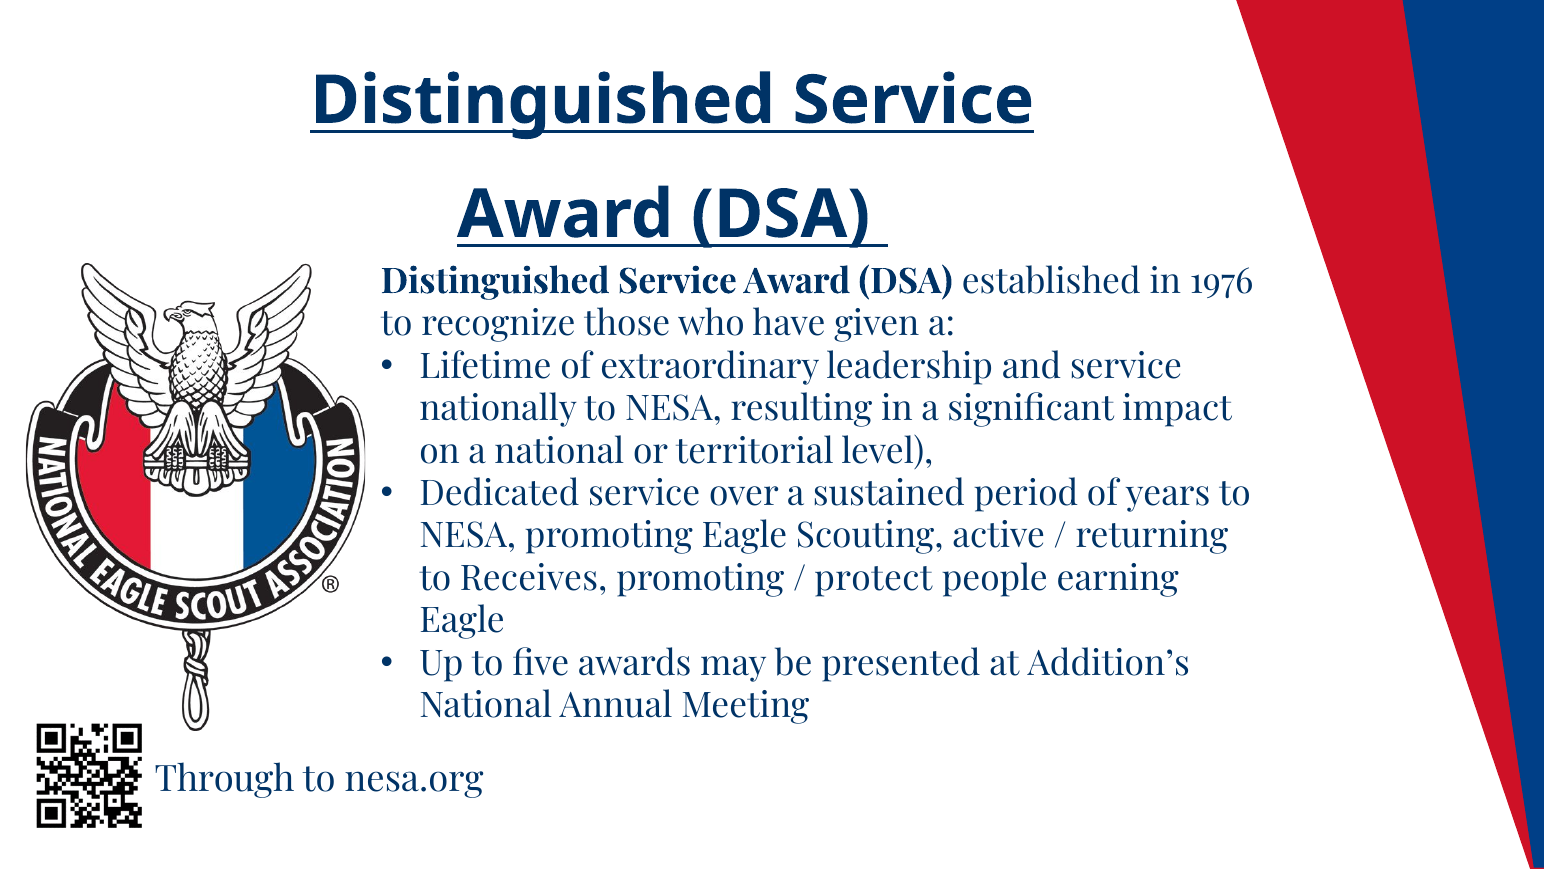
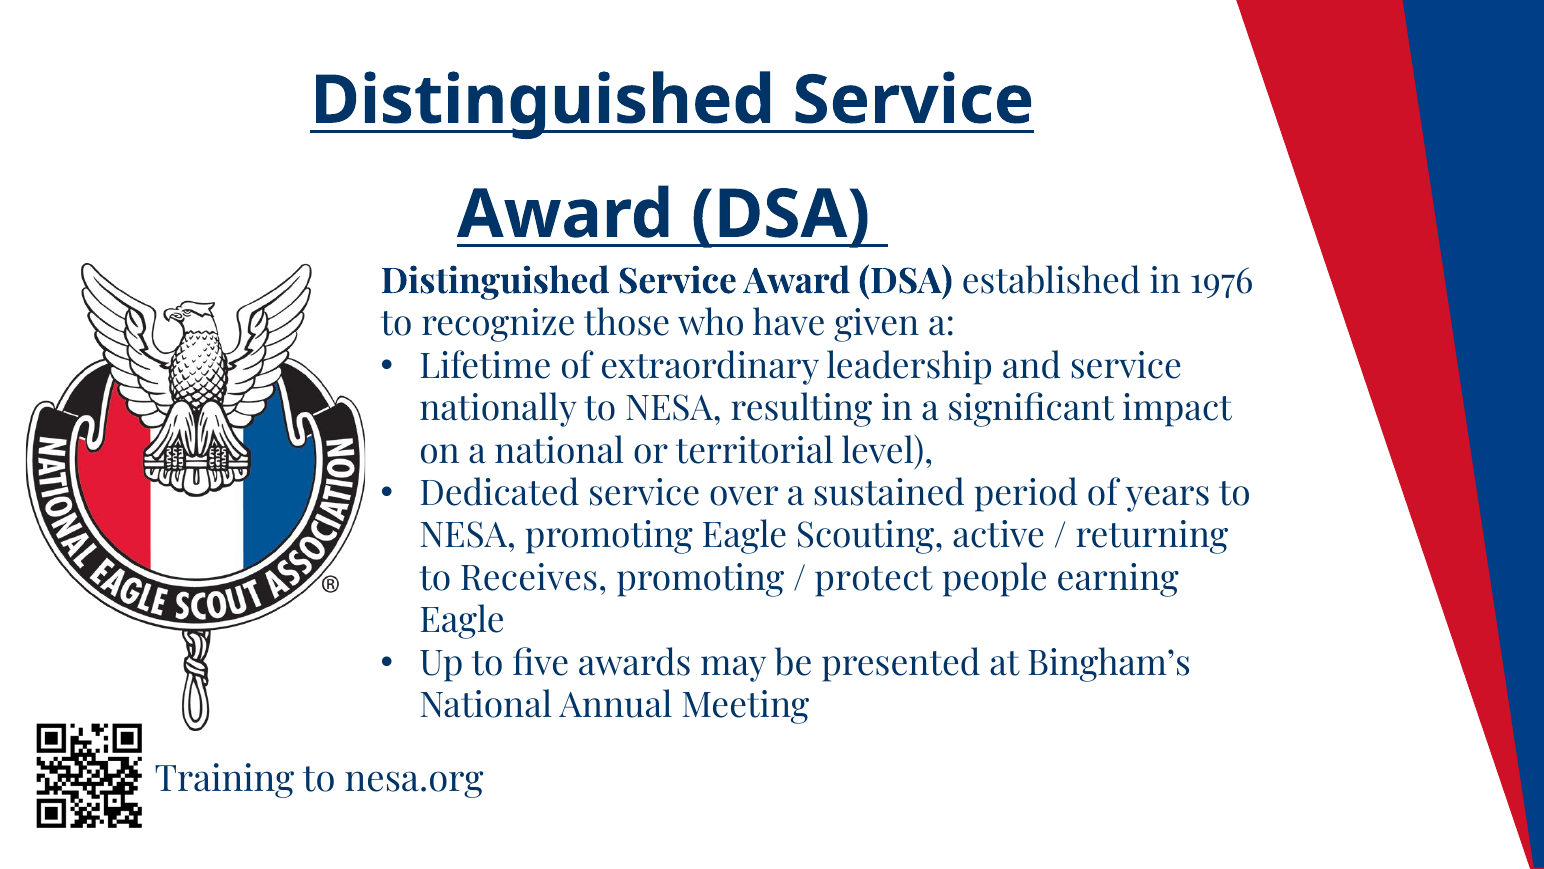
Addition’s: Addition’s -> Bingham’s (1109, 663)
Through: Through -> Training (224, 779)
